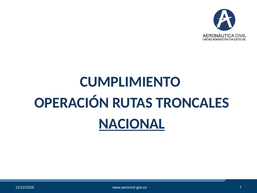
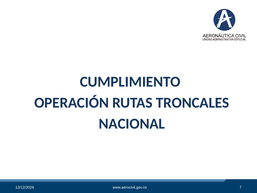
NACIONAL underline: present -> none (132, 124)
